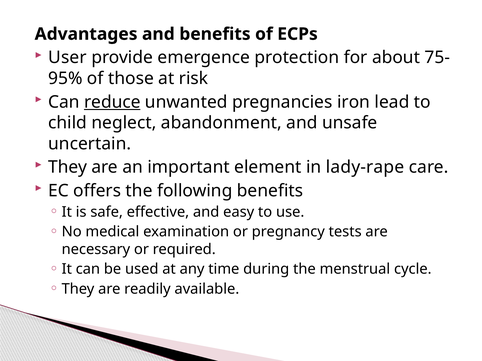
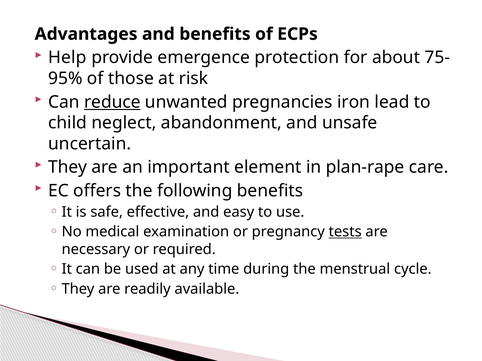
User: User -> Help (67, 58)
lady-rape: lady-rape -> plan-rape (365, 167)
tests underline: none -> present (345, 232)
